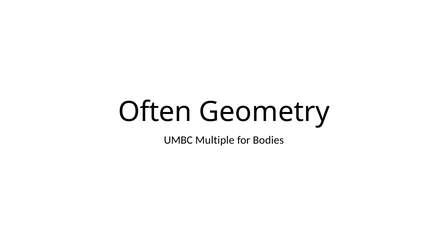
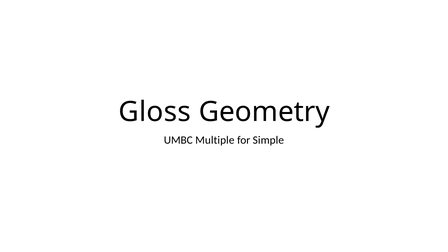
Often: Often -> Gloss (155, 112)
Bodies: Bodies -> Simple (268, 140)
